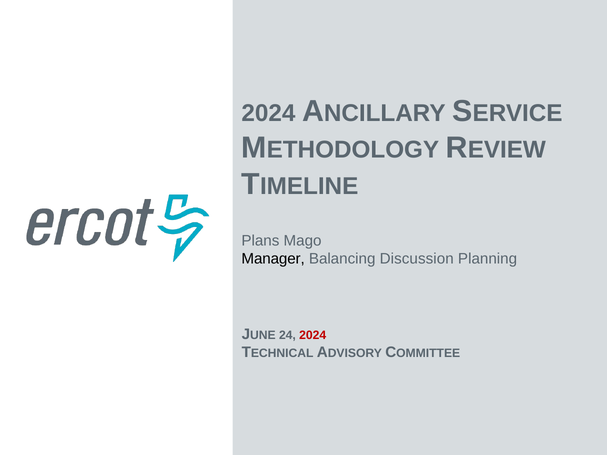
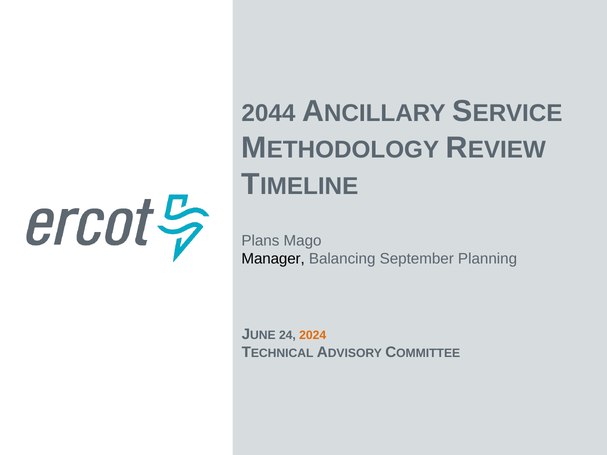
2024: 2024 -> 2044 (268, 113)
Discussion: Discussion -> September (417, 259)
2024 colour: red -> orange (313, 335)
